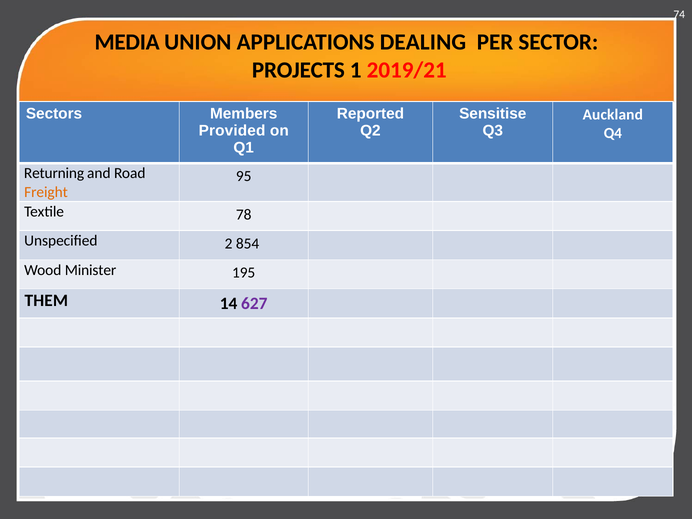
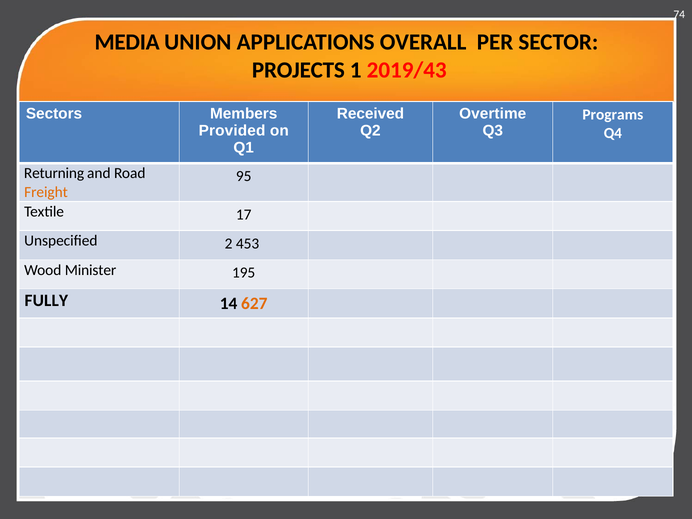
DEALING: DEALING -> OVERALL (423, 42)
2019/21: 2019/21 -> 2019/43 (407, 70)
Reported: Reported -> Received (370, 114)
Sensitise: Sensitise -> Overtime (493, 114)
Auckland: Auckland -> Programs (613, 114)
78: 78 -> 17 (244, 214)
854: 854 -> 453 (248, 244)
THEM: THEM -> FULLY (46, 300)
627 colour: purple -> orange (254, 303)
